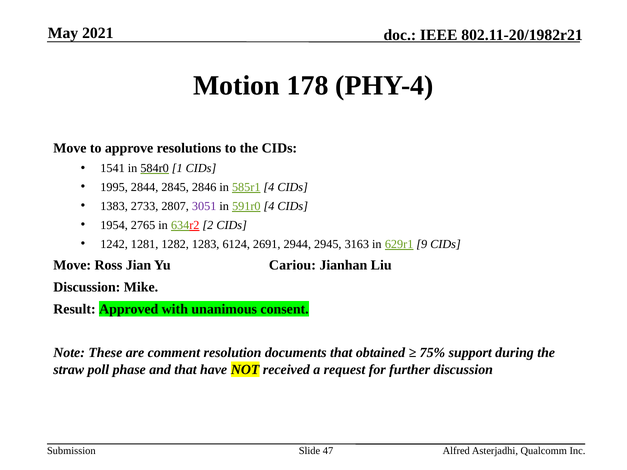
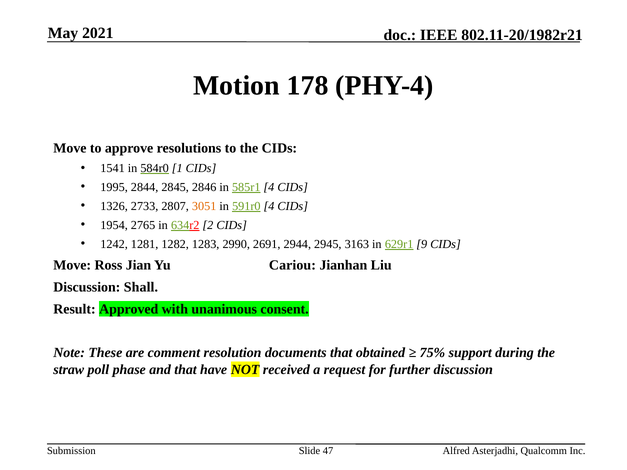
1383: 1383 -> 1326 (114, 206)
3051 colour: purple -> orange (204, 206)
6124: 6124 -> 2990 (236, 244)
Mike: Mike -> Shall (141, 287)
